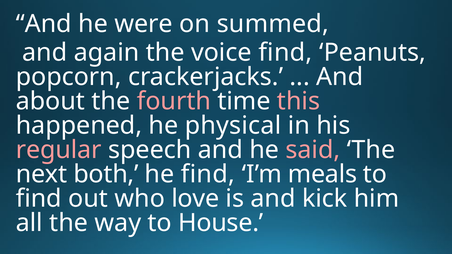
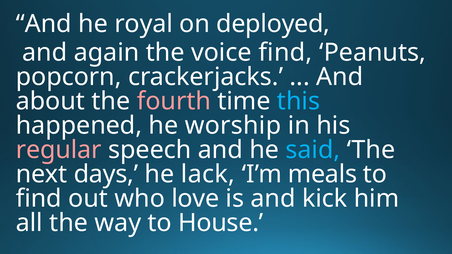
were: were -> royal (144, 24)
summed: summed -> deployed (273, 24)
this colour: pink -> light blue (299, 101)
physical: physical -> worship (233, 126)
said colour: pink -> light blue (313, 150)
both: both -> days (106, 174)
he find: find -> lack (208, 174)
